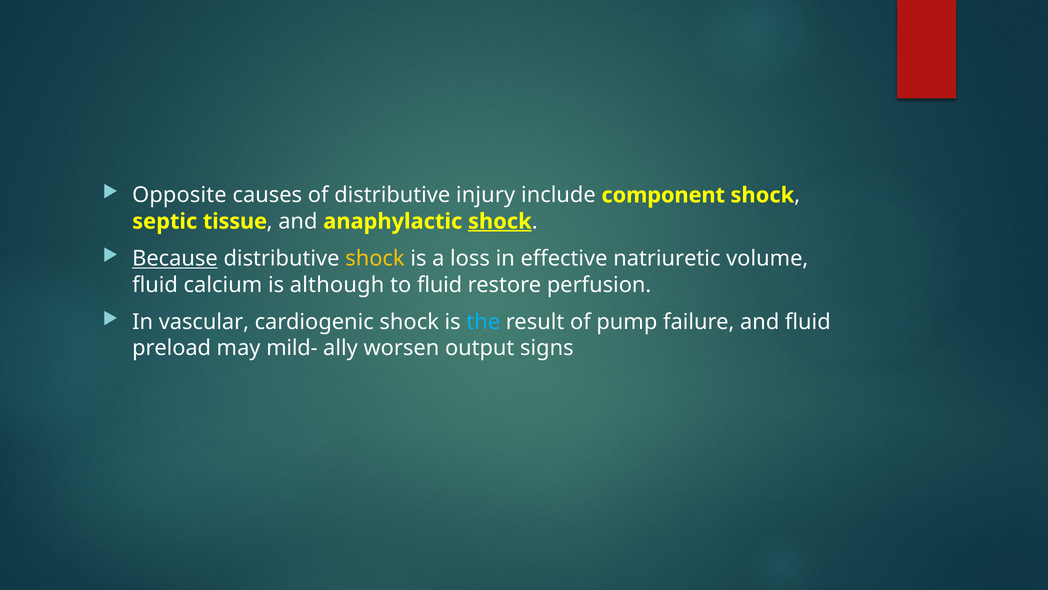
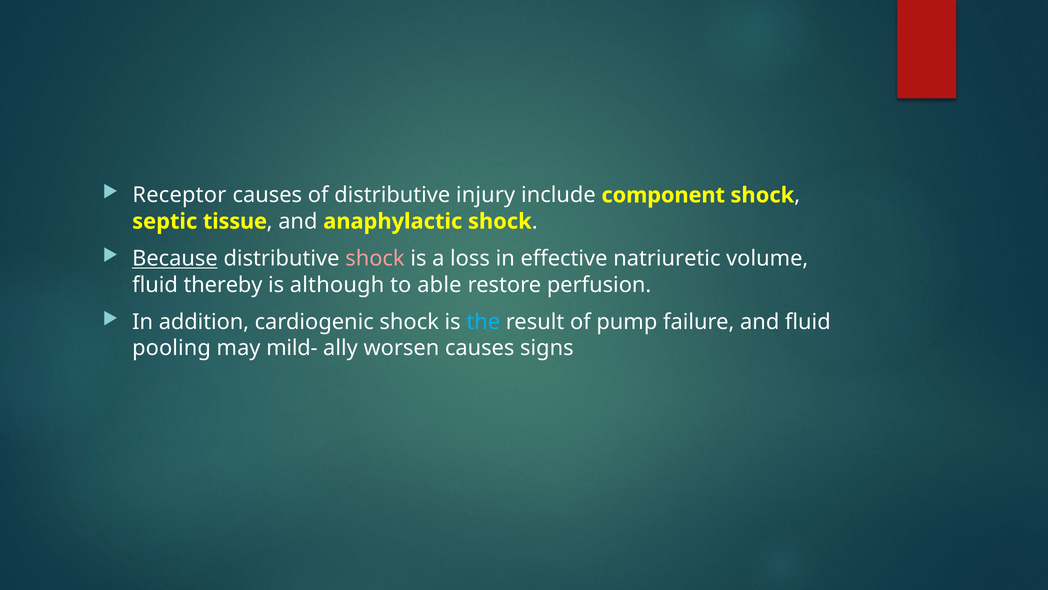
Opposite: Opposite -> Receptor (179, 195)
shock underline: present -> none (500, 221)
shock colour: yellow -> pink (375, 258)
calcium: calcium -> thereby (223, 285)
to fluid: fluid -> able (439, 285)
vascular: vascular -> addition (204, 322)
preload: preload -> pooling (172, 348)
worsen output: output -> causes (480, 348)
